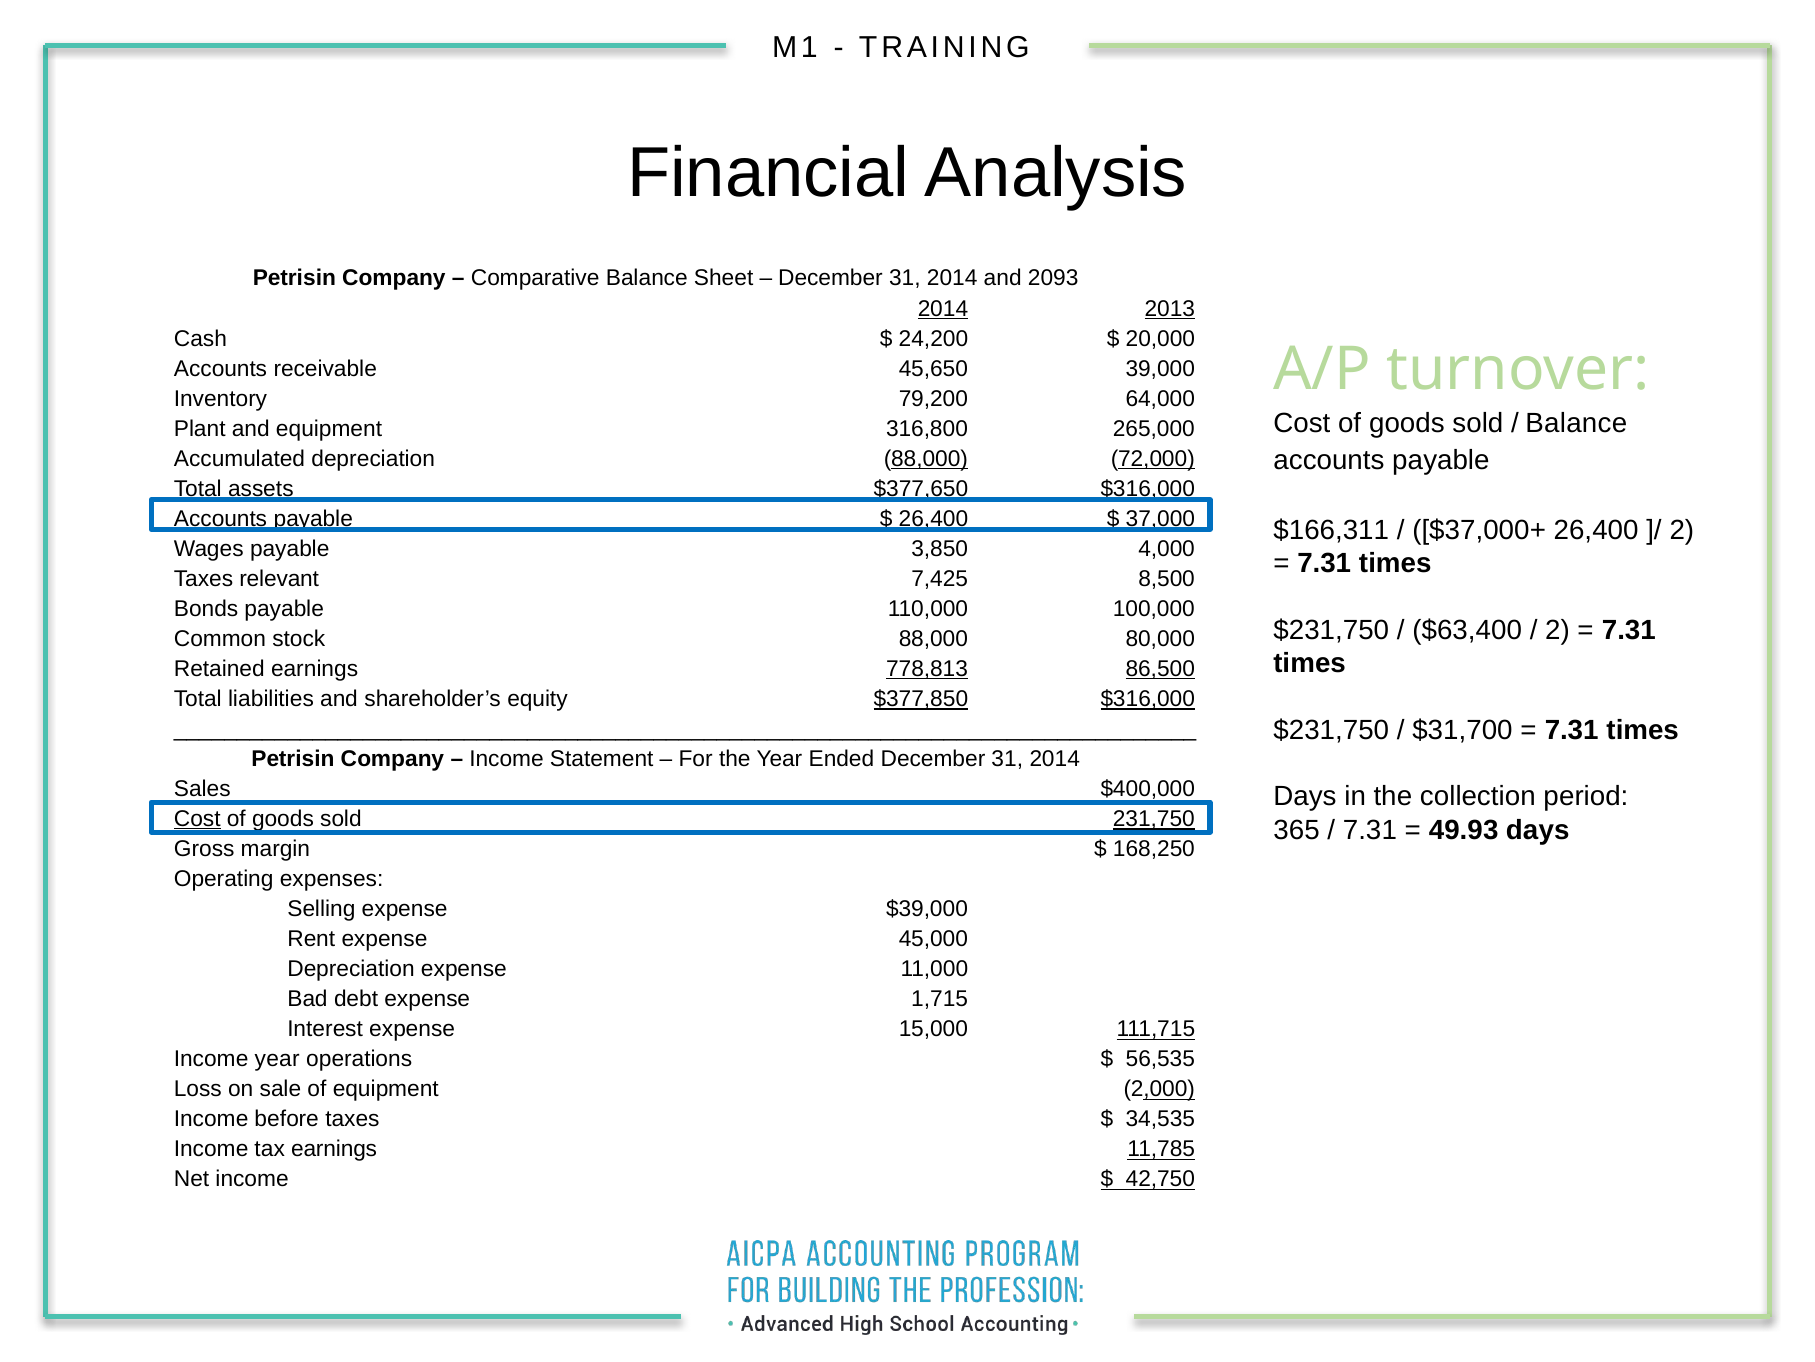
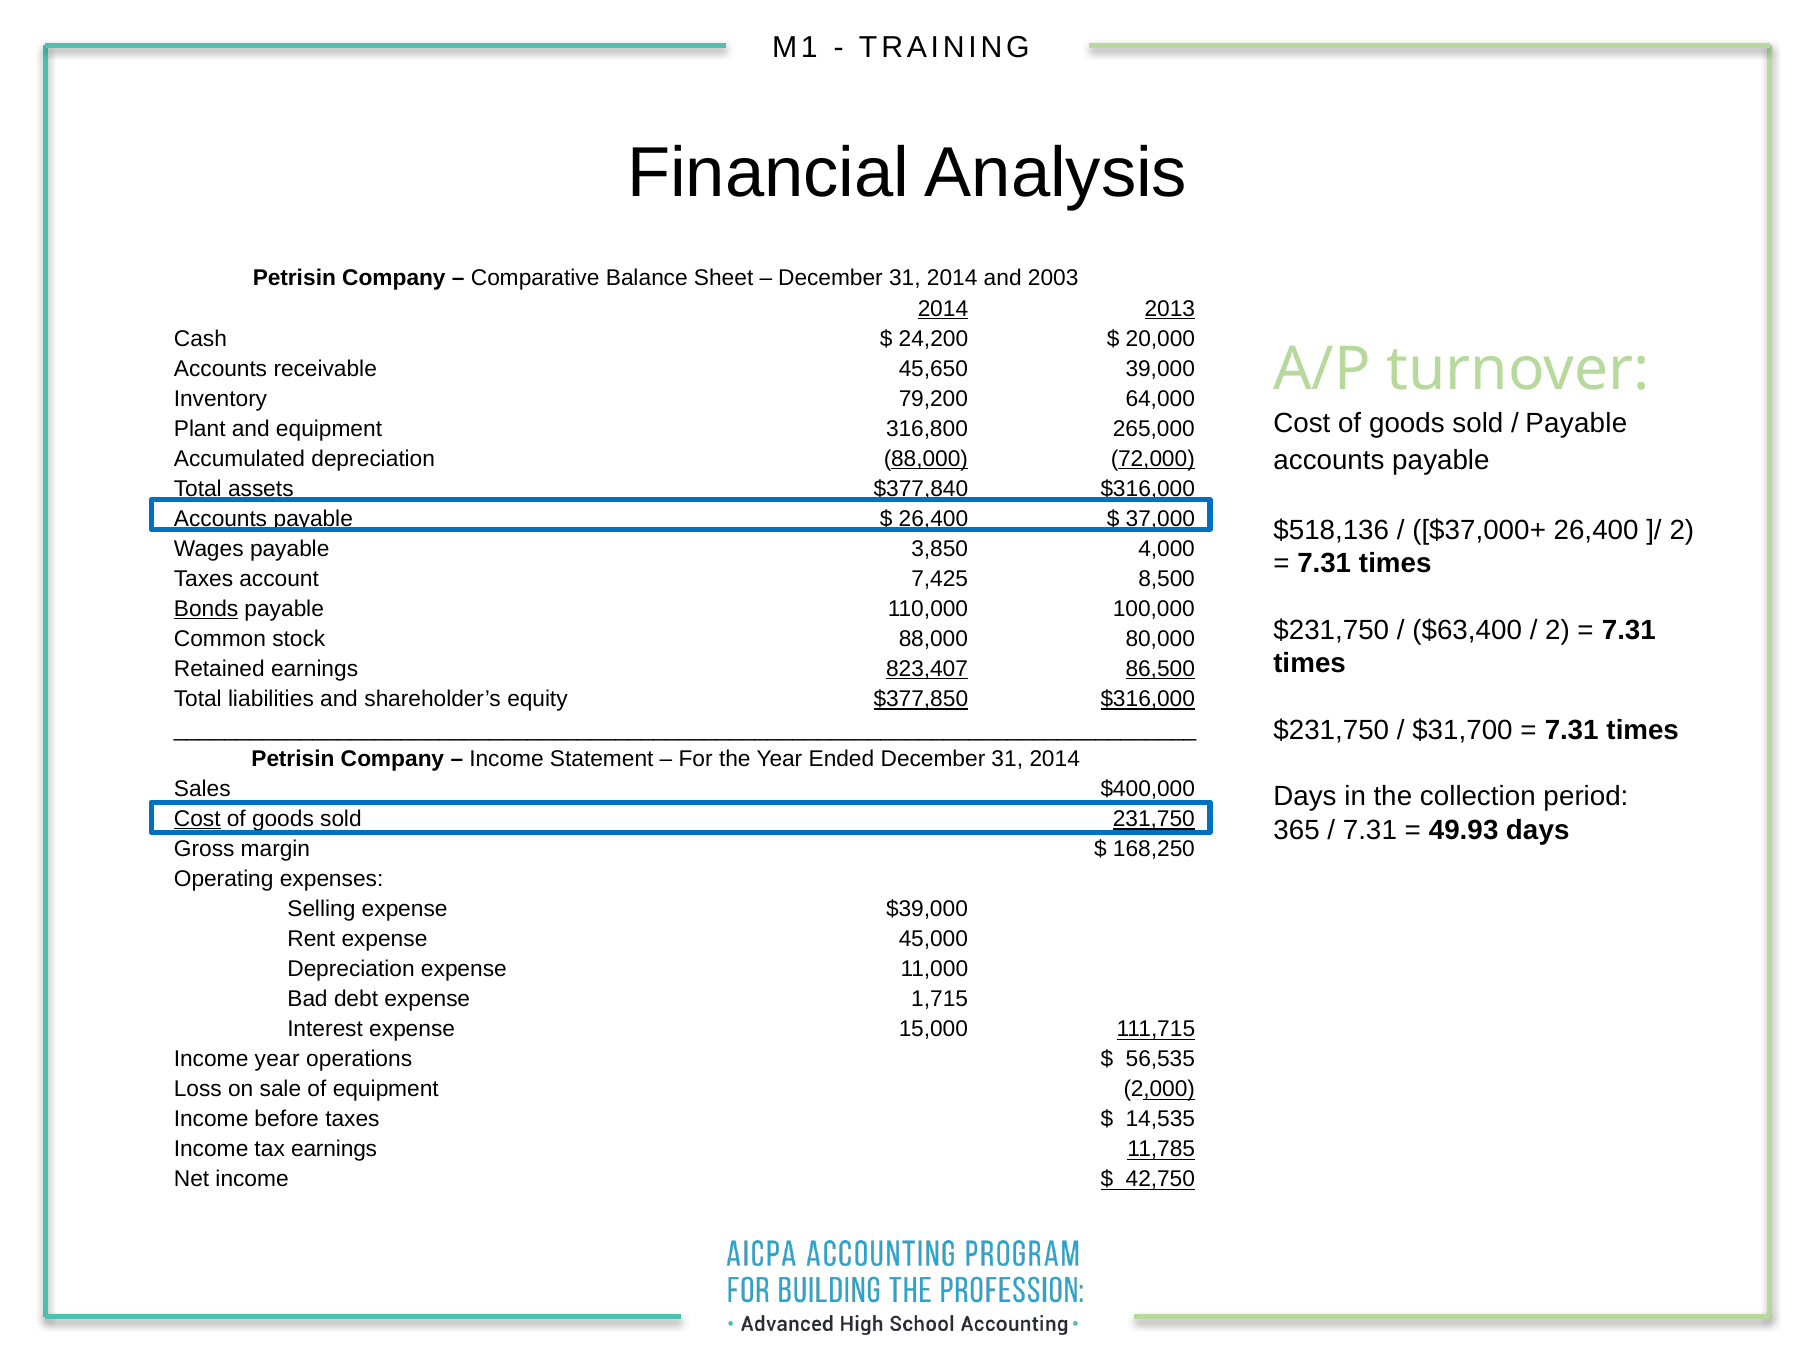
2093: 2093 -> 2003 (1053, 278)
Balance: Balance -> Payable (1576, 423)
$377,650: $377,650 -> $377,840 (921, 488)
$166,311: $166,311 -> $518,136 (1331, 530)
relevant: relevant -> account (279, 578)
Bonds underline: none -> present (206, 608)
778,813: 778,813 -> 823,407 (927, 668)
34,535: 34,535 -> 14,535 (1160, 1119)
